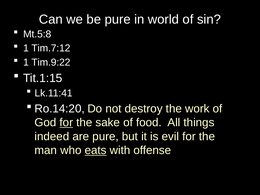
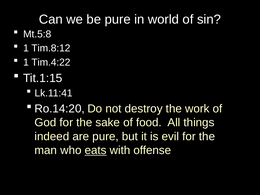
Tim.7:12: Tim.7:12 -> Tim.8:12 (51, 48)
Tim.9:22: Tim.9:22 -> Tim.4:22 (51, 62)
for underline: present -> none (66, 123)
